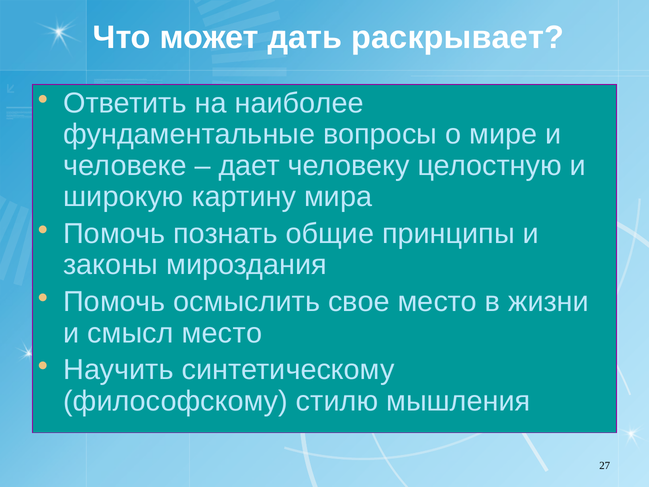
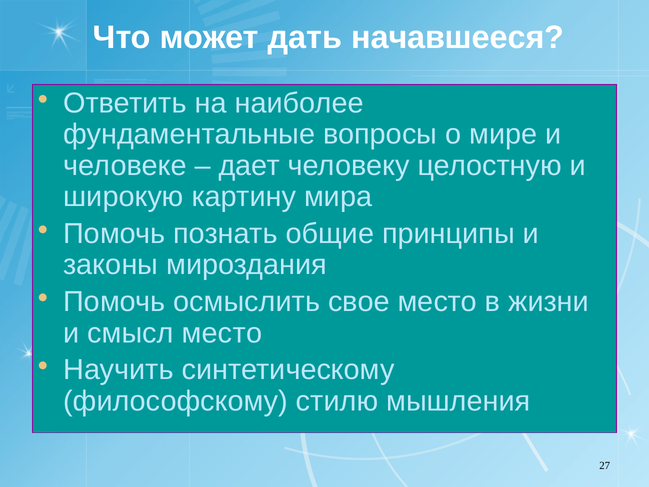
раскрывает: раскрывает -> начавшееся (458, 37)
